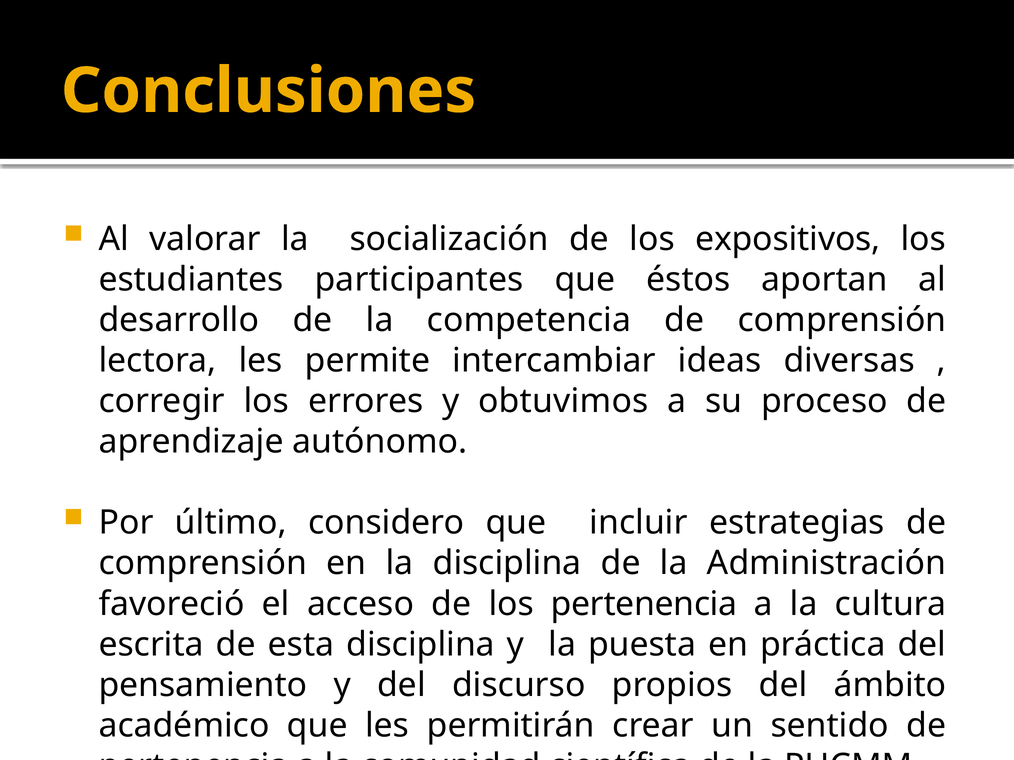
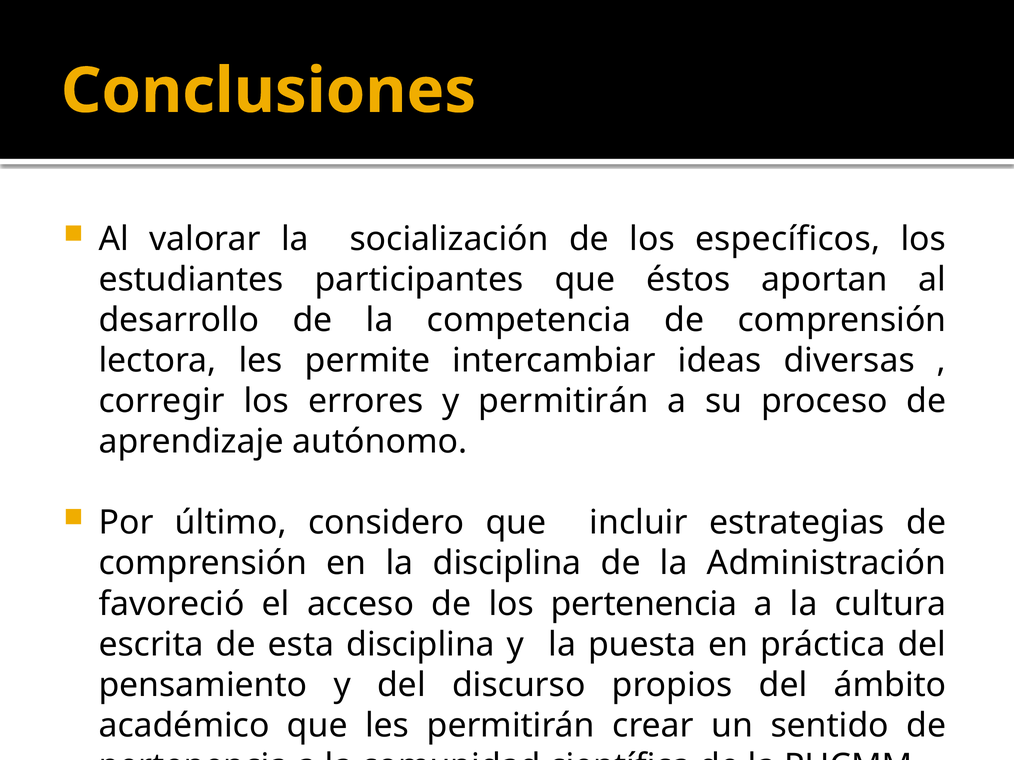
expositivos: expositivos -> específicos (788, 239)
y obtuvimos: obtuvimos -> permitirán (563, 401)
